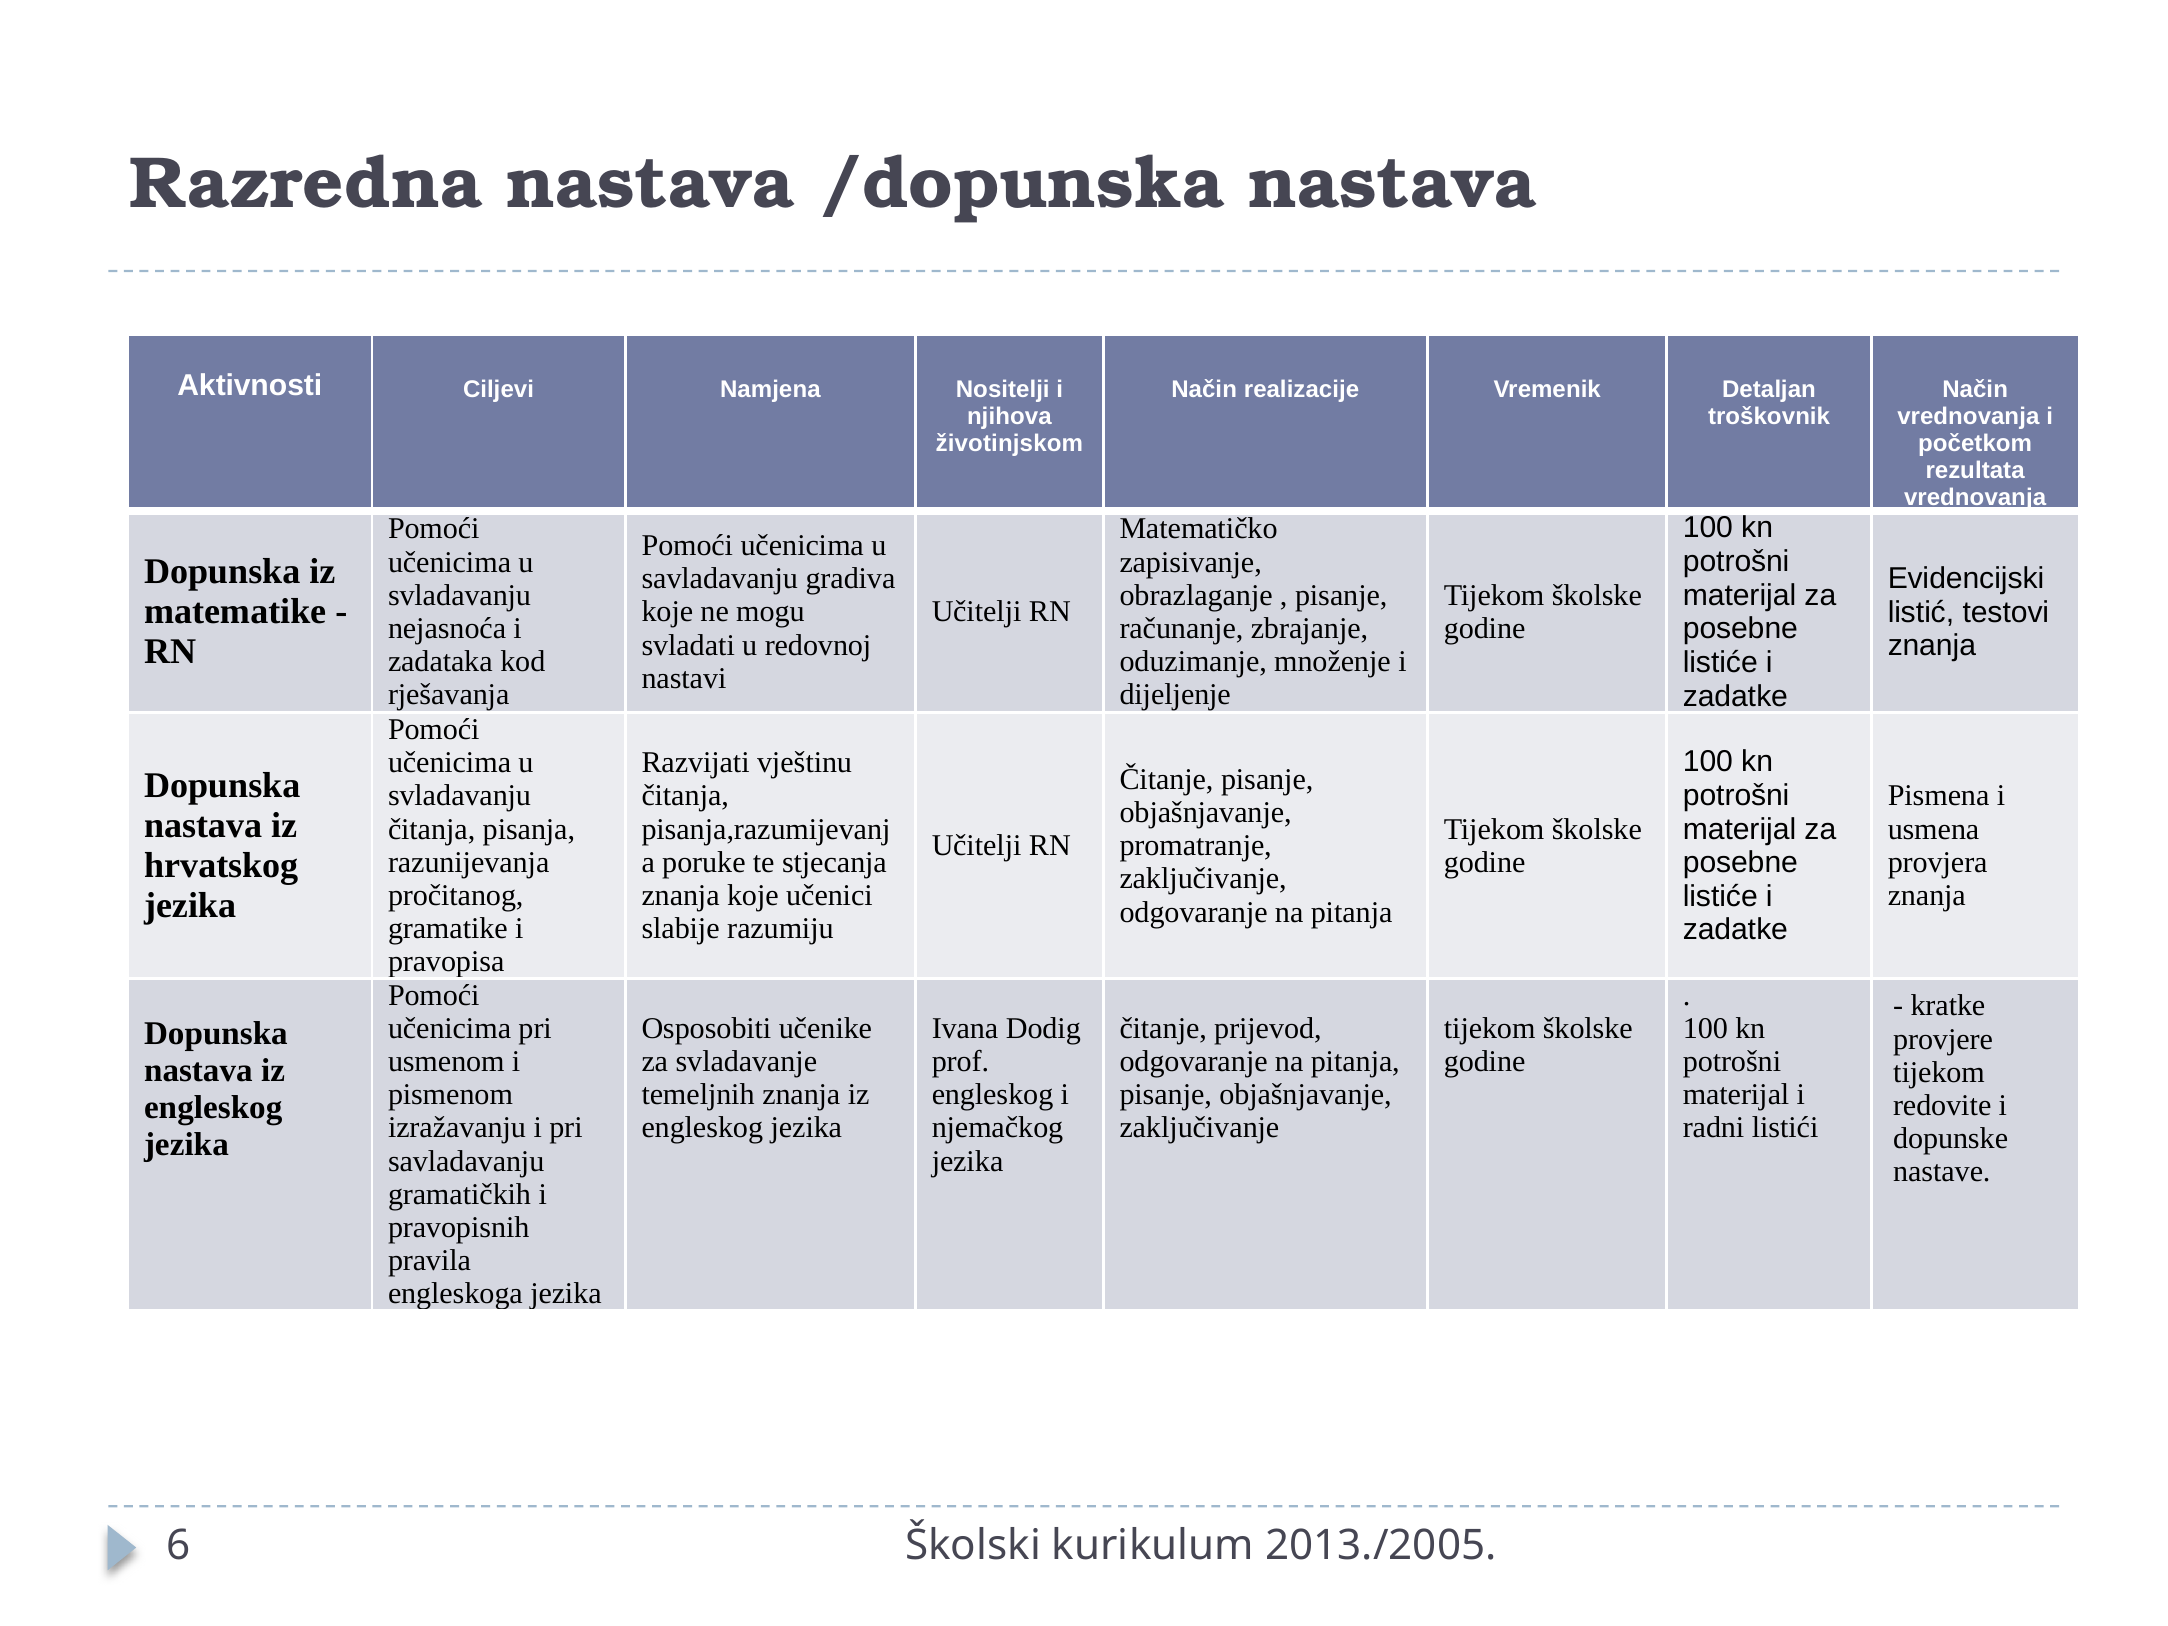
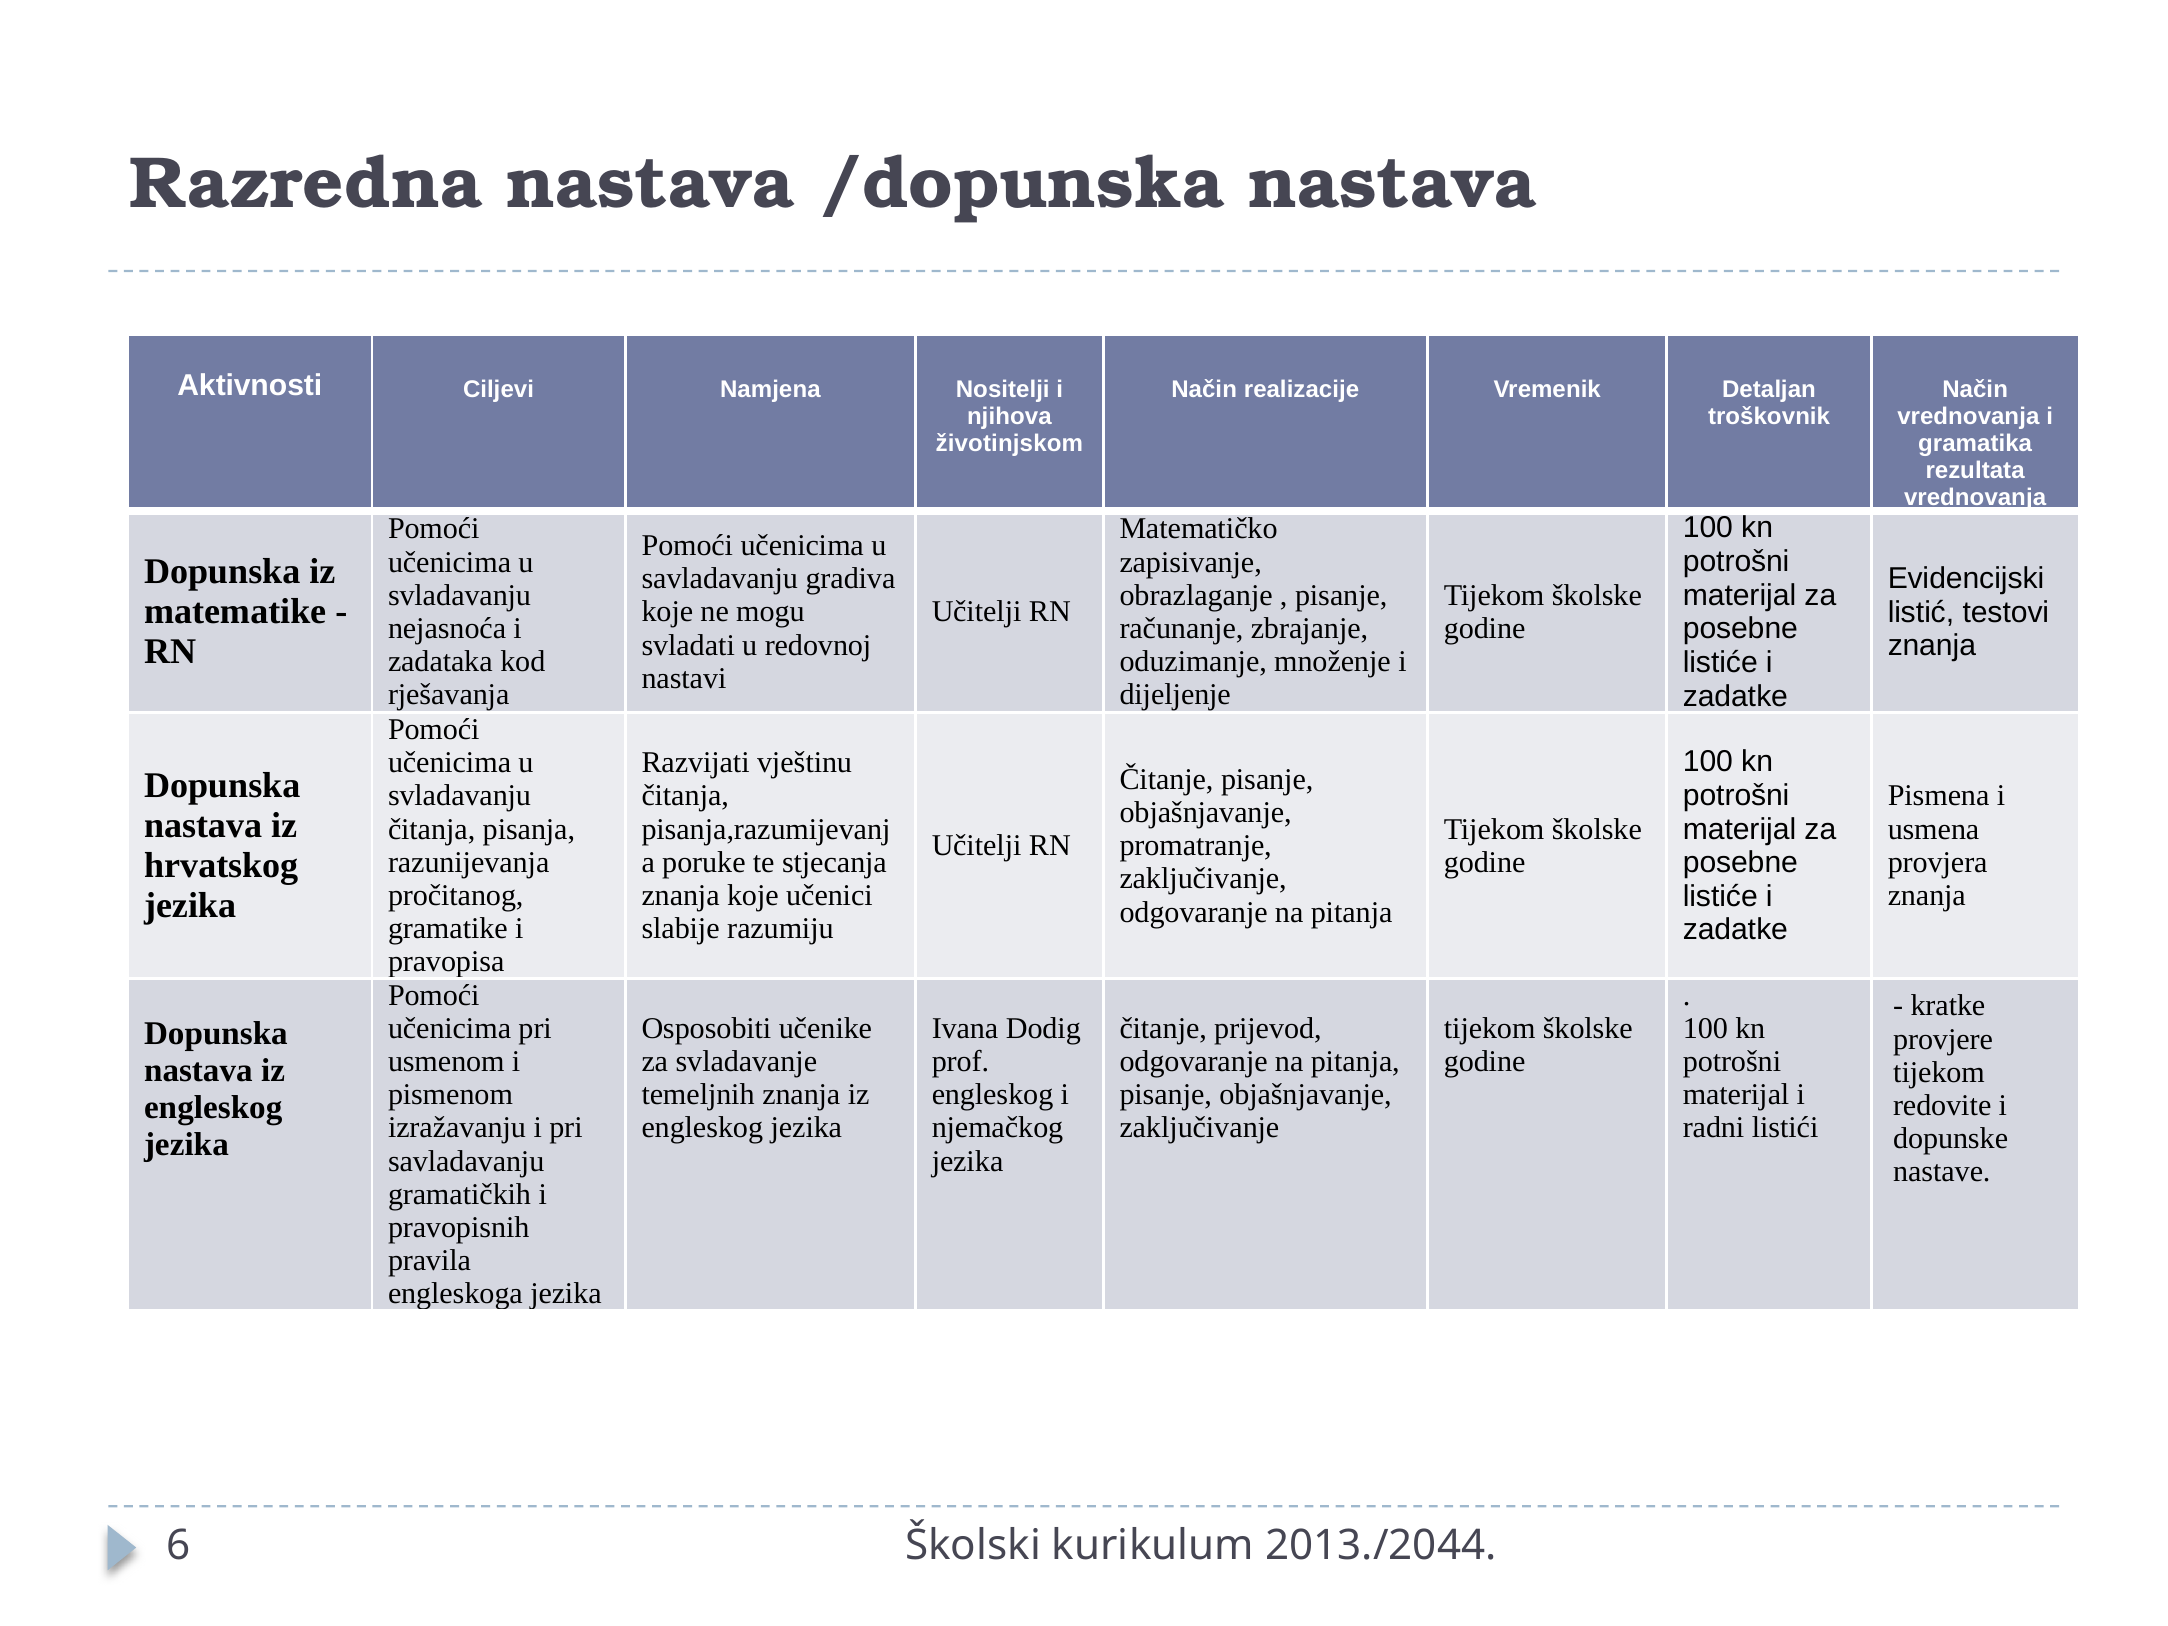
početkom: početkom -> gramatika (1975, 443)
2013./2005: 2013./2005 -> 2013./2044 (1381, 1546)
